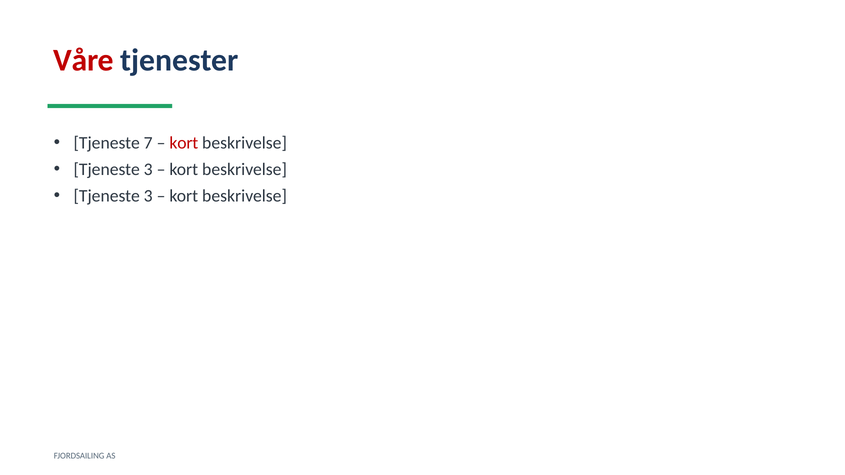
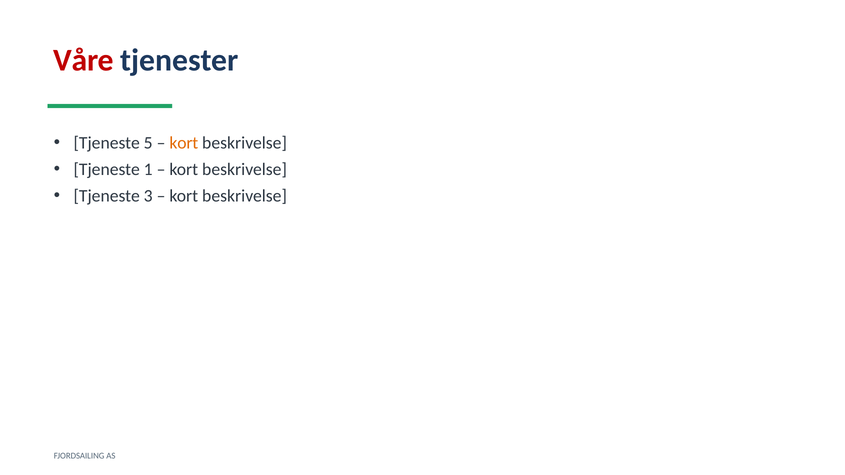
7: 7 -> 5 (148, 143)
kort colour: red -> orange (184, 143)
3: 3 -> 1 (148, 170)
